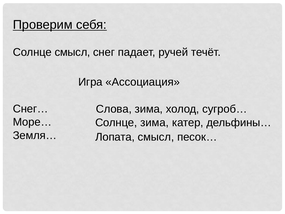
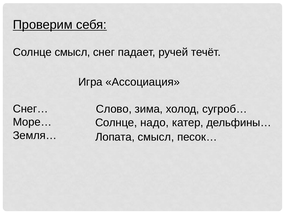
Слова: Слова -> Слово (114, 109)
Солнце зима: зима -> надо (155, 122)
